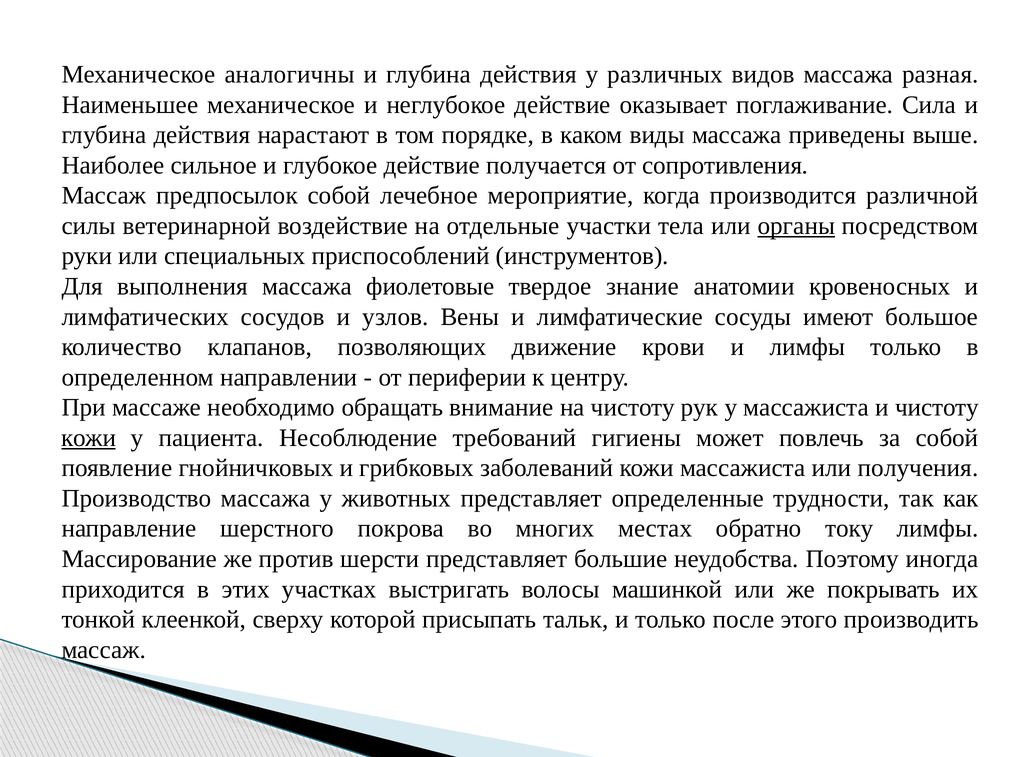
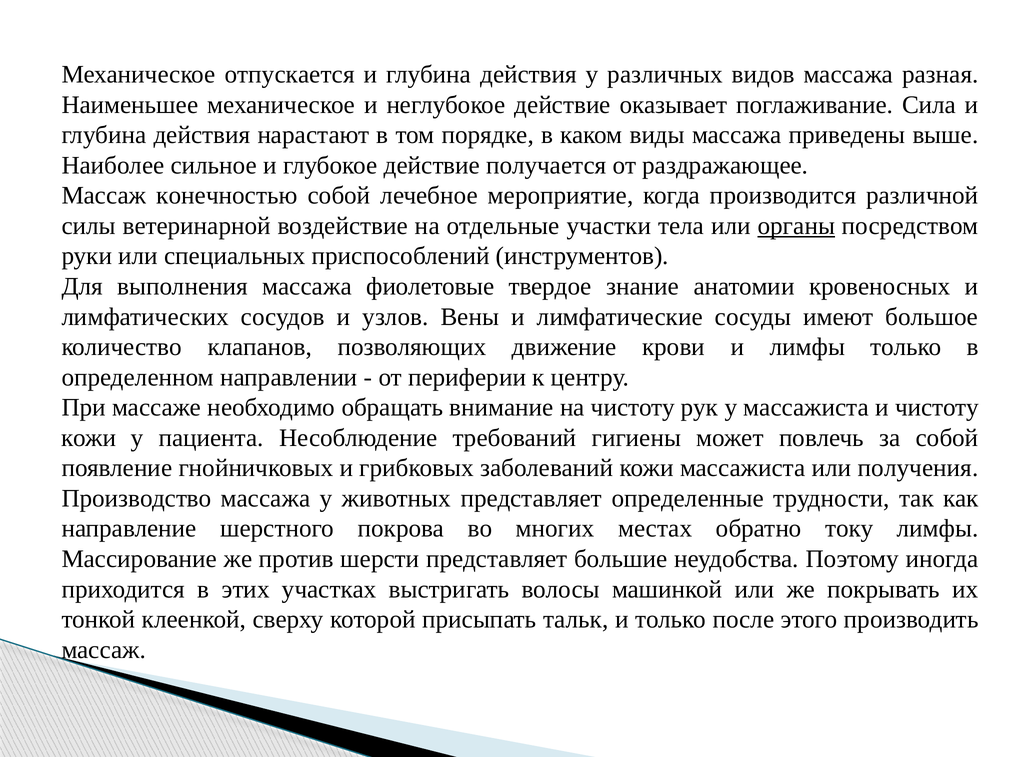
аналогичны: аналогичны -> отпускается (290, 74)
сопротивления: сопротивления -> раздражающее (725, 165)
предпосылок: предпосылок -> конечностью (227, 196)
кожи underline: present -> none (89, 438)
